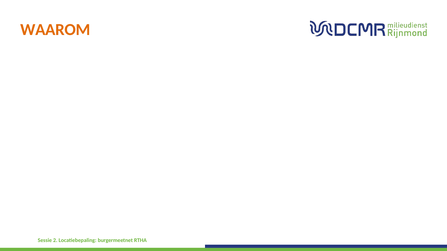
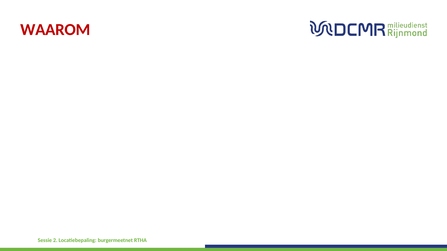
WAAROM colour: orange -> red (55, 30)
